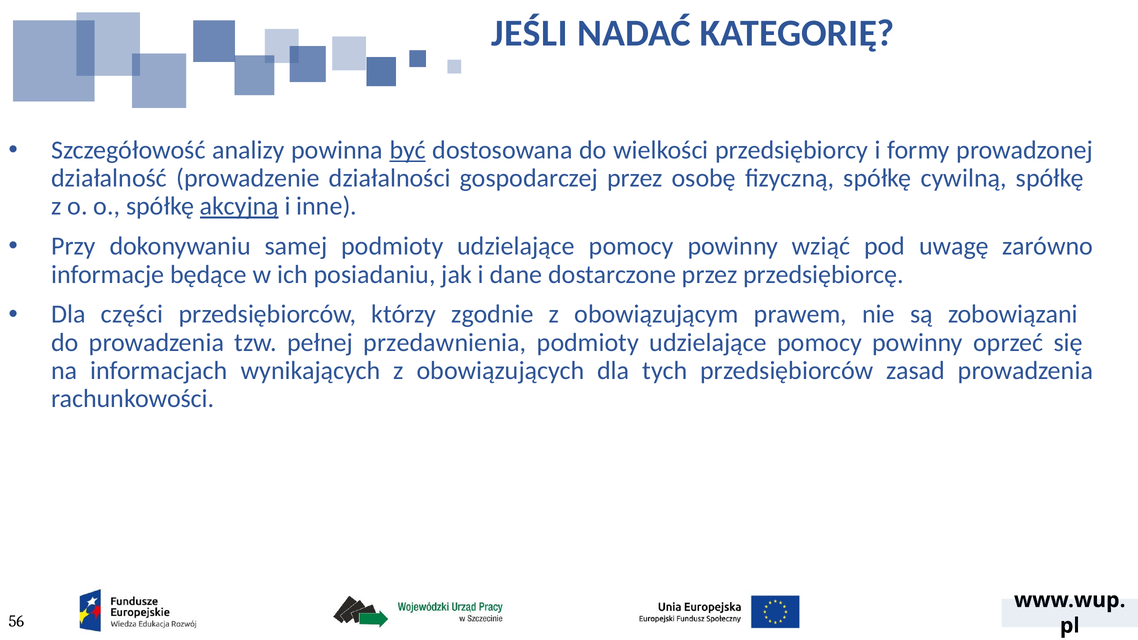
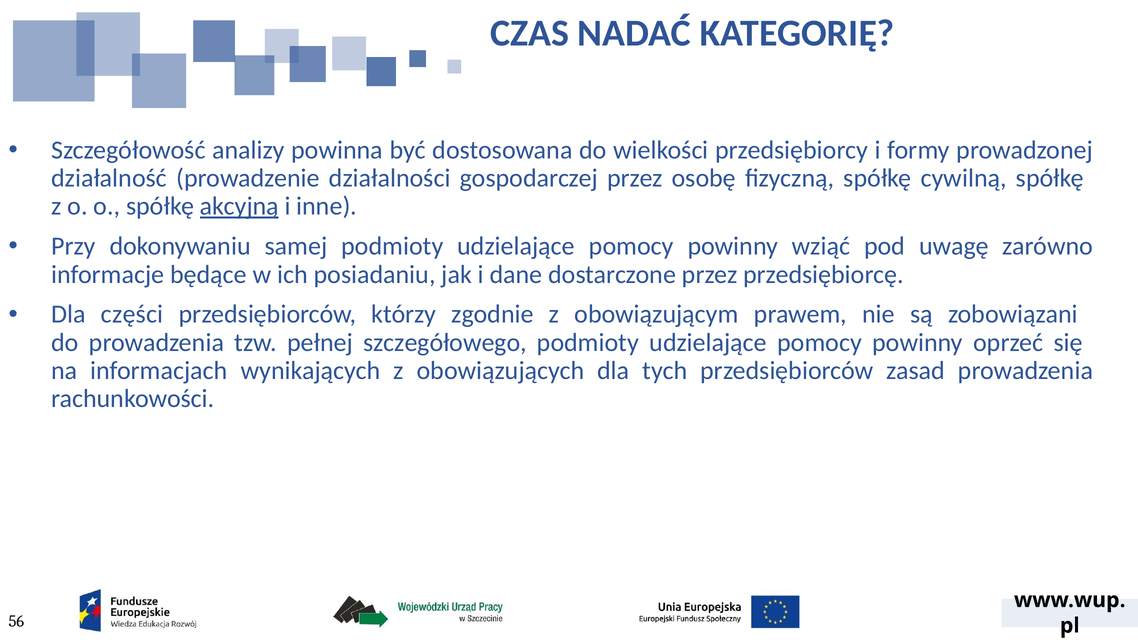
JEŚLI: JEŚLI -> CZAS (530, 33)
być underline: present -> none (408, 150)
przedawnienia: przedawnienia -> szczegółowego (445, 343)
